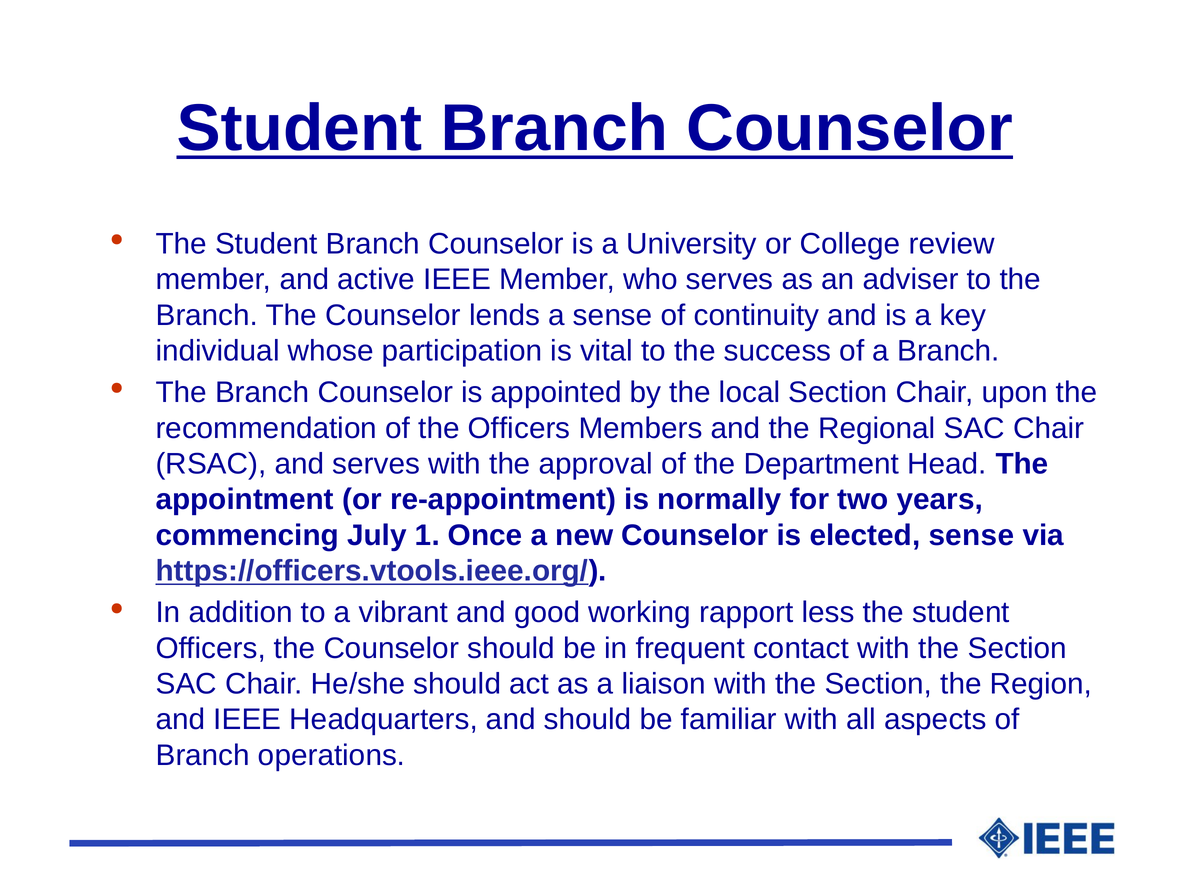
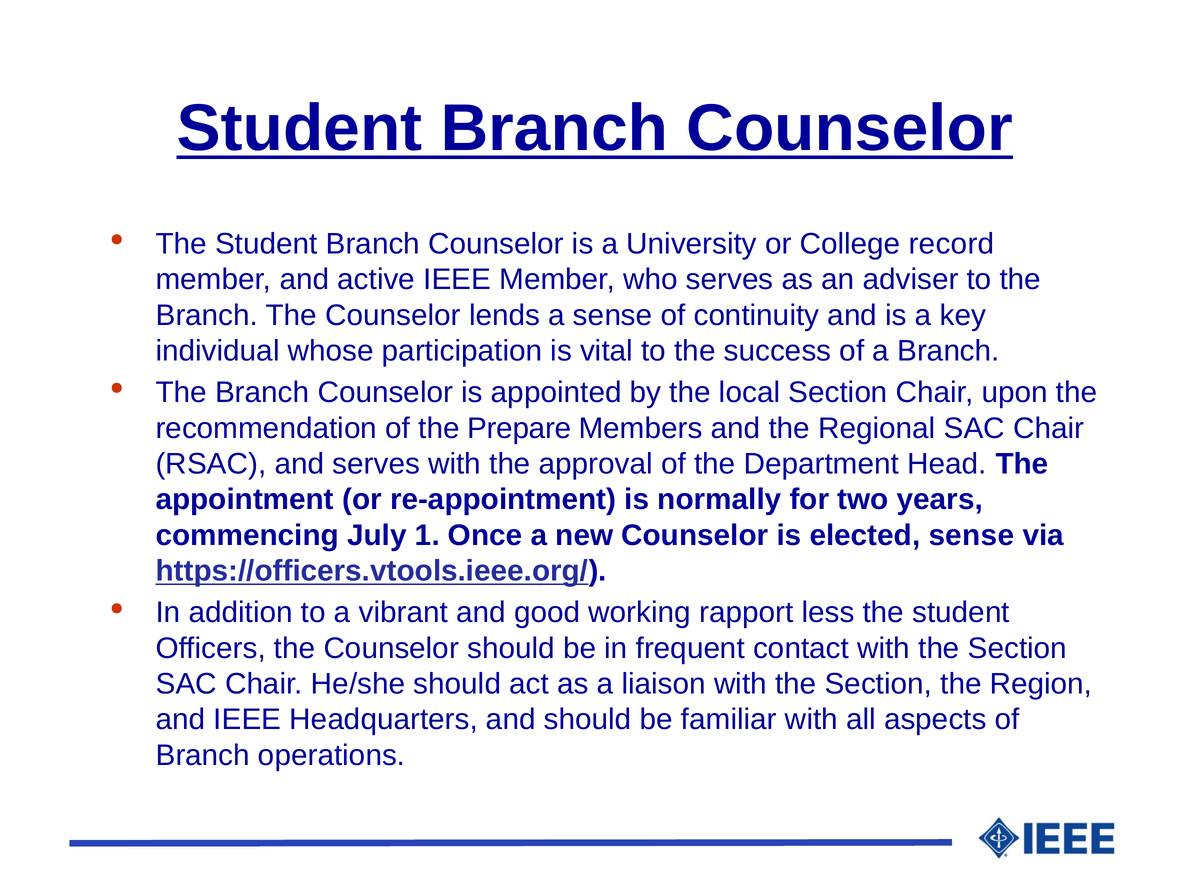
review: review -> record (952, 244)
the Officers: Officers -> Prepare (519, 429)
